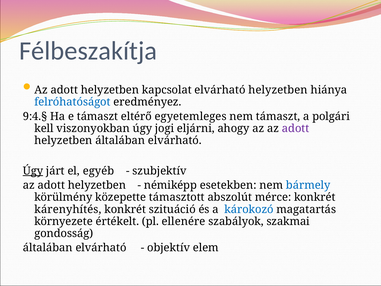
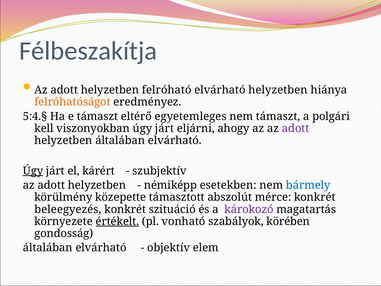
kapcsolat: kapcsolat -> felróható (167, 90)
felróhatóságot colour: blue -> orange (72, 102)
9:4.§: 9:4.§ -> 5:4.§ (35, 116)
viszonyokban úgy jogi: jogi -> járt (164, 128)
egyéb: egyéb -> kárért (99, 171)
kárenyhítés: kárenyhítés -> beleegyezés (68, 209)
károkozó colour: blue -> purple (249, 209)
értékelt underline: none -> present (117, 221)
ellenére: ellenére -> vonható (184, 221)
szakmai: szakmai -> körében (288, 221)
